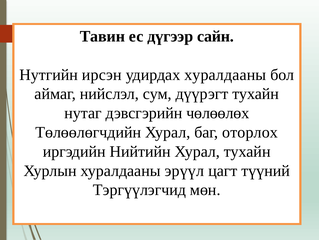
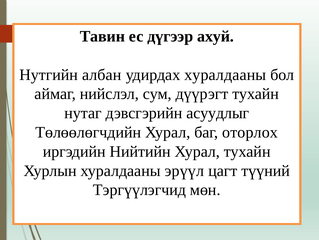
сайн: сайн -> ахуй (216, 36)
ирсэн: ирсэн -> албан (102, 74)
чөлөөлөх: чөлөөлөх -> асуудлыг (218, 113)
